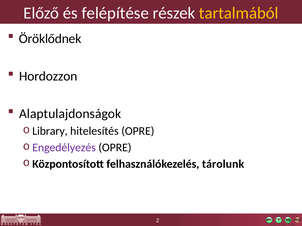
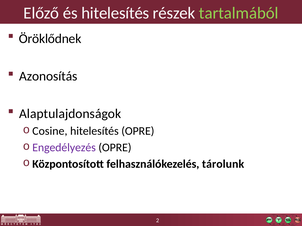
és felépítése: felépítése -> hitelesítés (115, 13)
tartalmából colour: yellow -> light green (239, 13)
Hordozzon: Hordozzon -> Azonosítás (48, 76)
Library: Library -> Cosine (50, 131)
